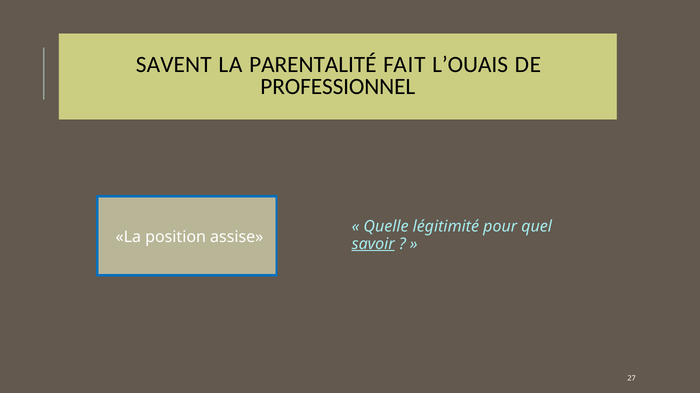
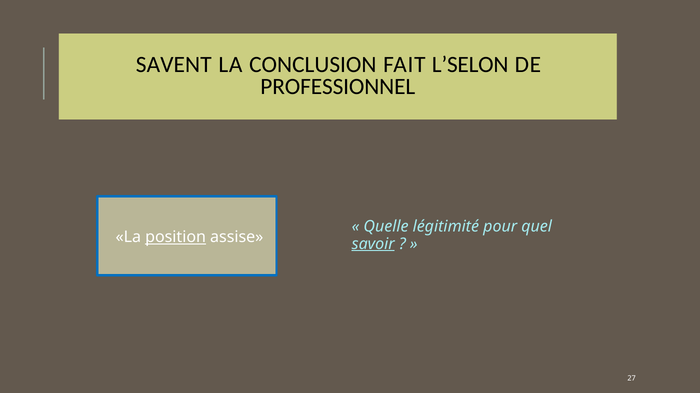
PARENTALITÉ: PARENTALITÉ -> CONCLUSION (313, 64)
L’OUAIS: L’OUAIS -> L’SELON (470, 64)
position underline: none -> present (176, 237)
